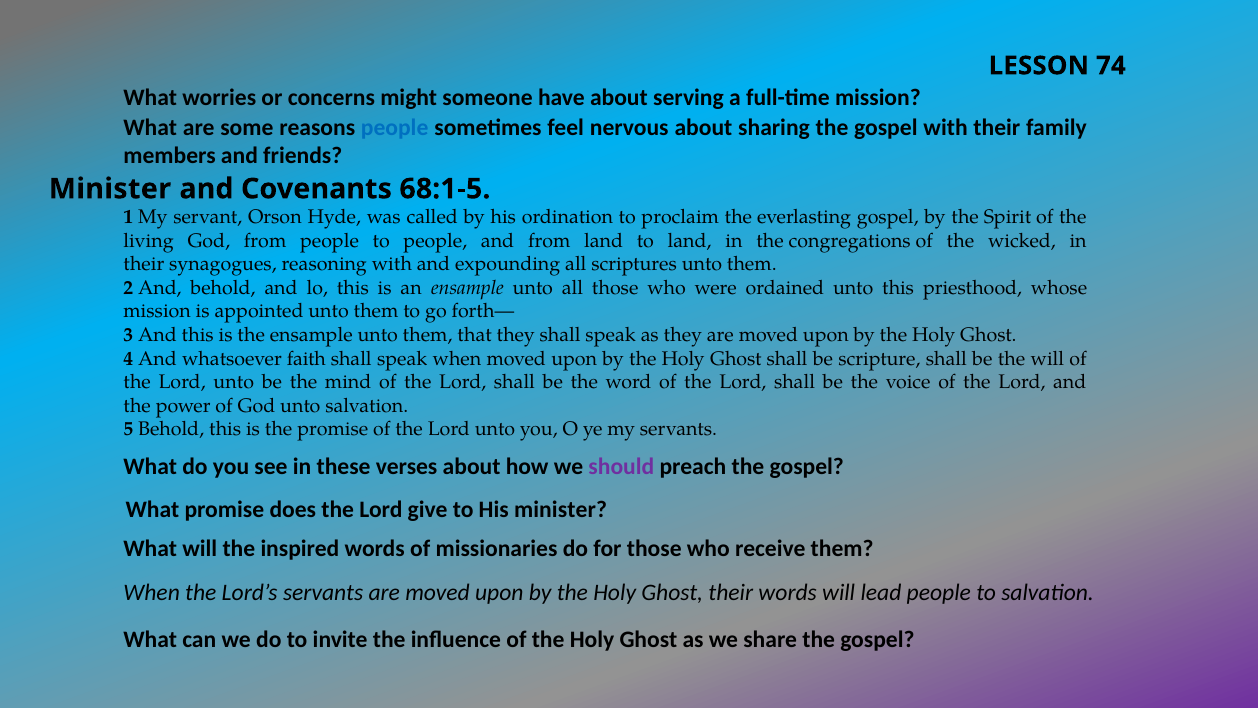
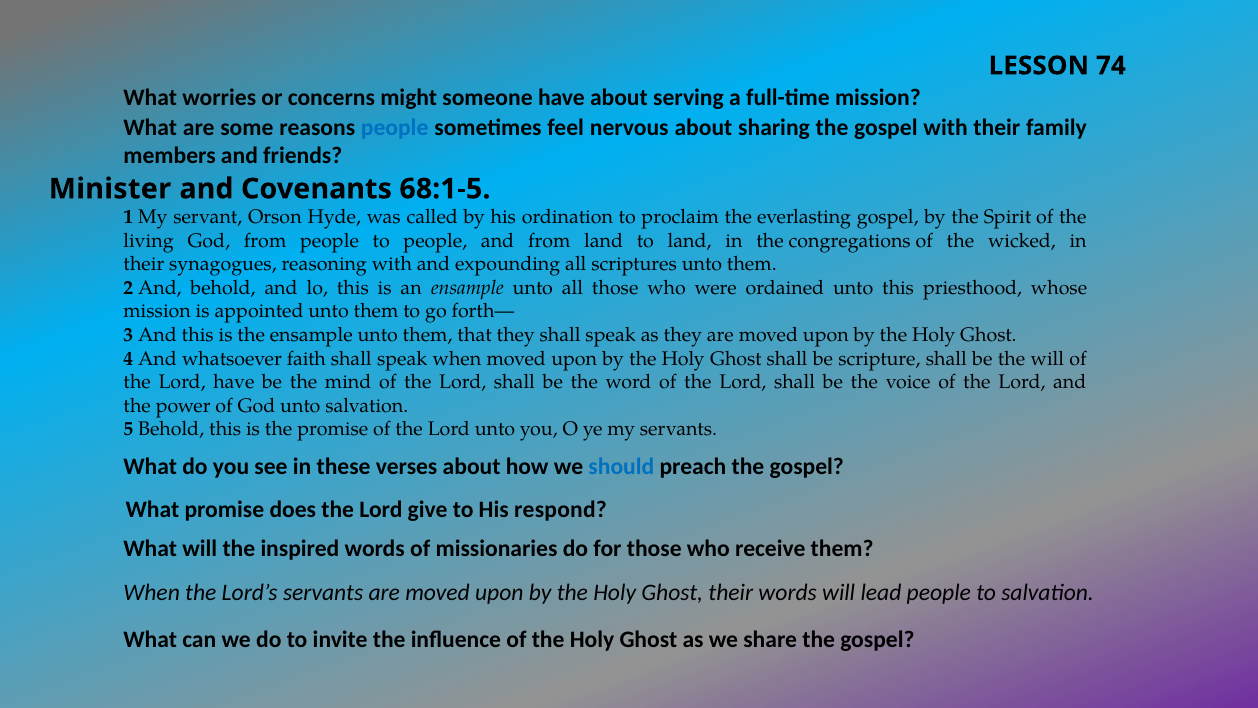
unto: unto -> have (234, 382)
should colour: purple -> blue (621, 467)
His minister: minister -> respond (560, 510)
